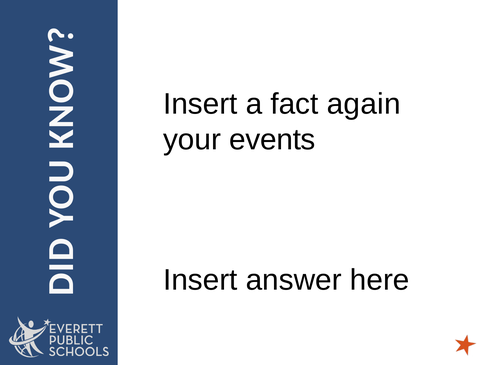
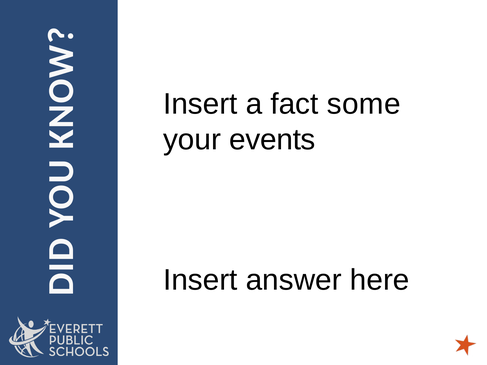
again: again -> some (364, 104)
